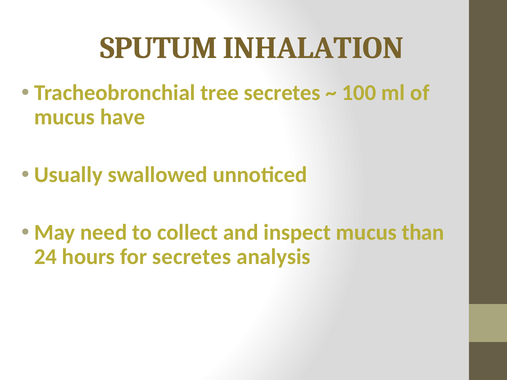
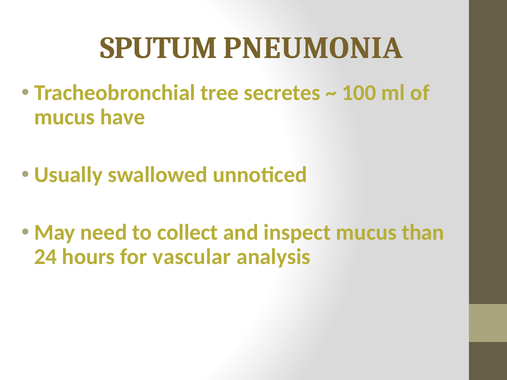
INHALATION: INHALATION -> PNEUMONIA (313, 48)
for secretes: secretes -> vascular (192, 257)
